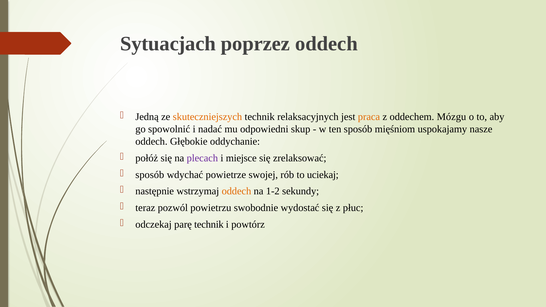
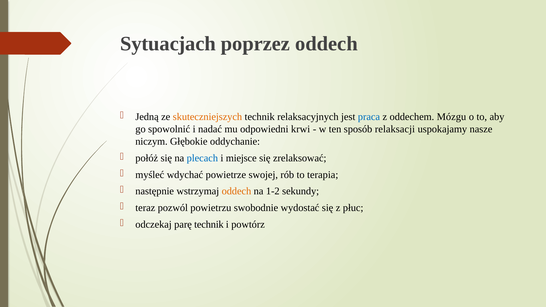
praca colour: orange -> blue (369, 117)
skup: skup -> krwi (301, 129)
mięśniom: mięśniom -> relaksacji (395, 129)
oddech: oddech -> niczym (151, 142)
plecach colour: purple -> blue (202, 158)
sposób: sposób -> myśleć (150, 175)
uciekaj: uciekaj -> terapia (323, 175)
